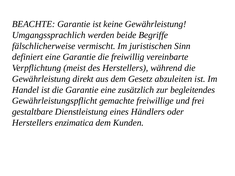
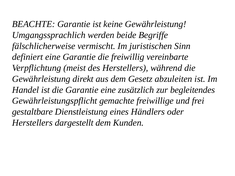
enzimatica: enzimatica -> dargestellt (74, 123)
